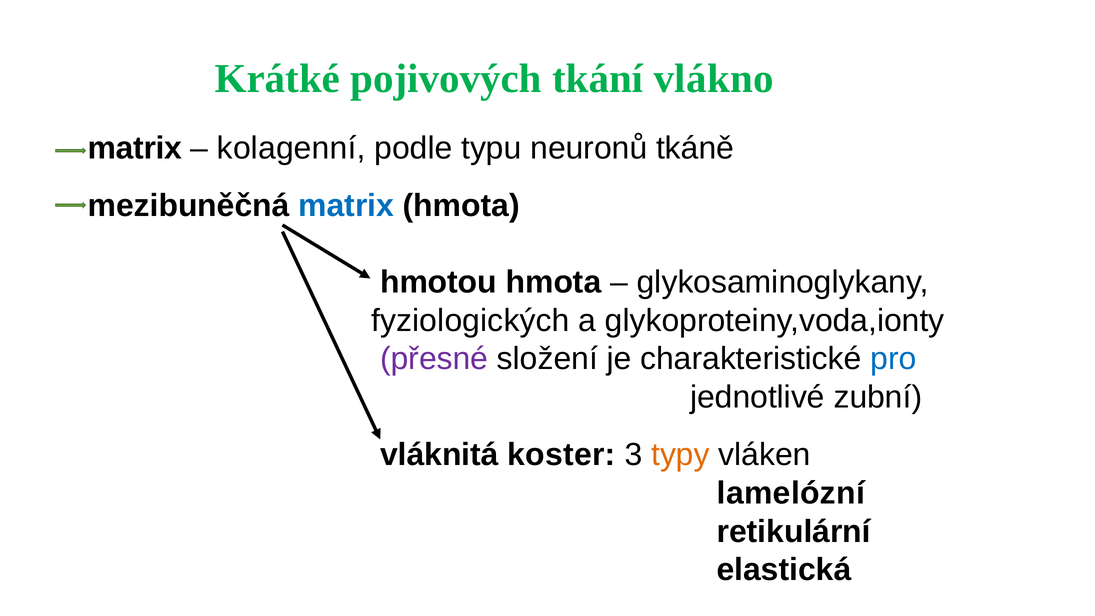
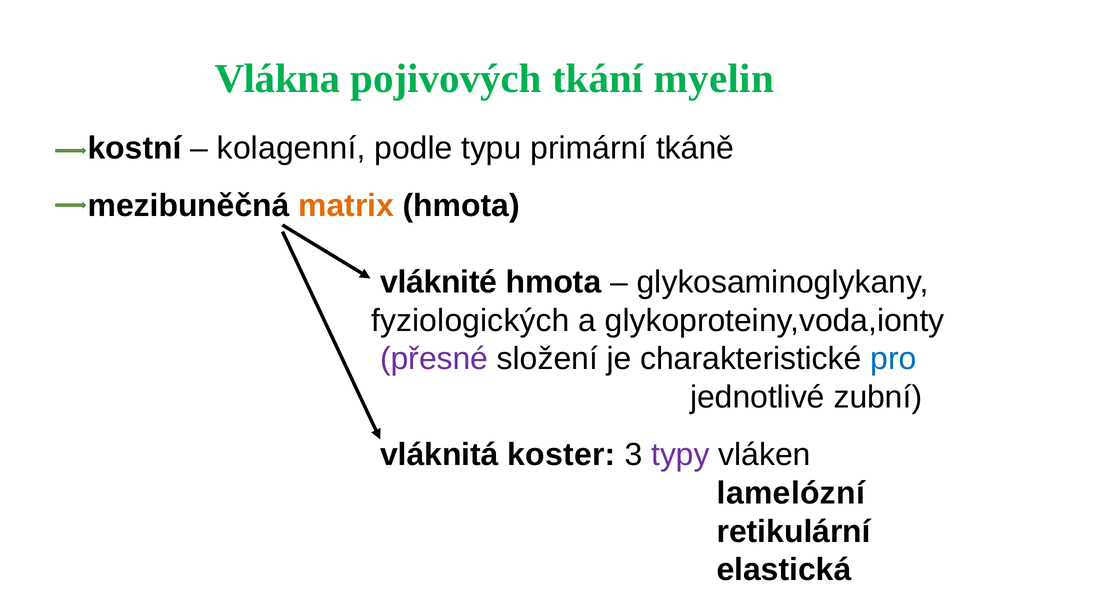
Krátké: Krátké -> Vlákna (278, 79)
vlákno: vlákno -> myelin (714, 79)
matrix: matrix -> kostní (135, 148)
neuronů: neuronů -> primární (589, 148)
matrix colour: blue -> orange (346, 206)
hmotou: hmotou -> vláknité (439, 282)
typy colour: orange -> purple (680, 455)
